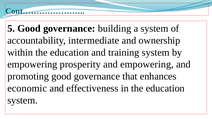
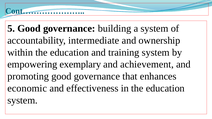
prosperity: prosperity -> exemplary (80, 65)
and empowering: empowering -> achievement (147, 65)
